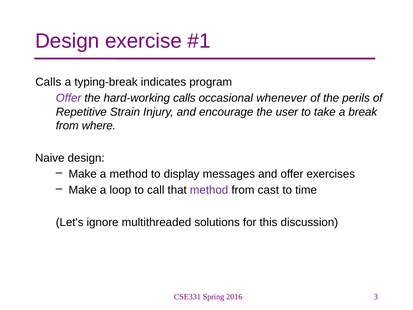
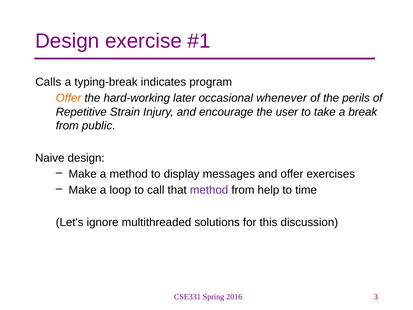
Offer colour: purple -> orange (69, 98)
hard-working calls: calls -> later (184, 98)
where: where -> public (99, 126)
cast: cast -> help (268, 190)
